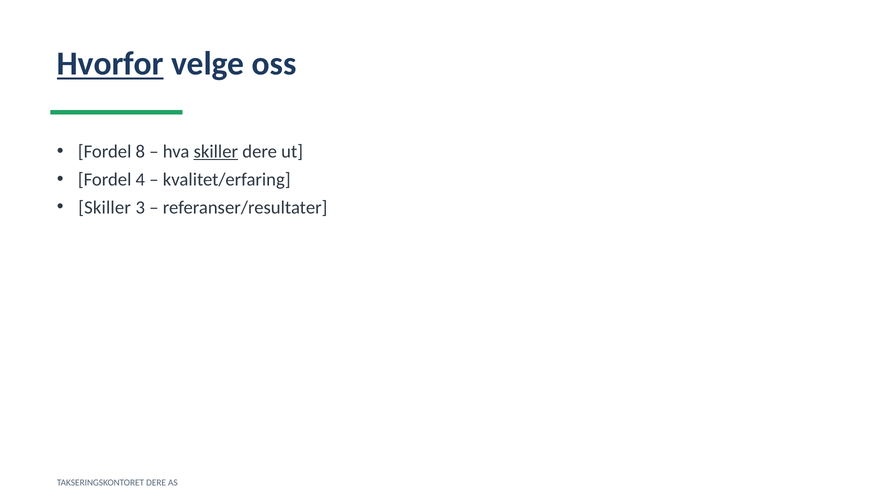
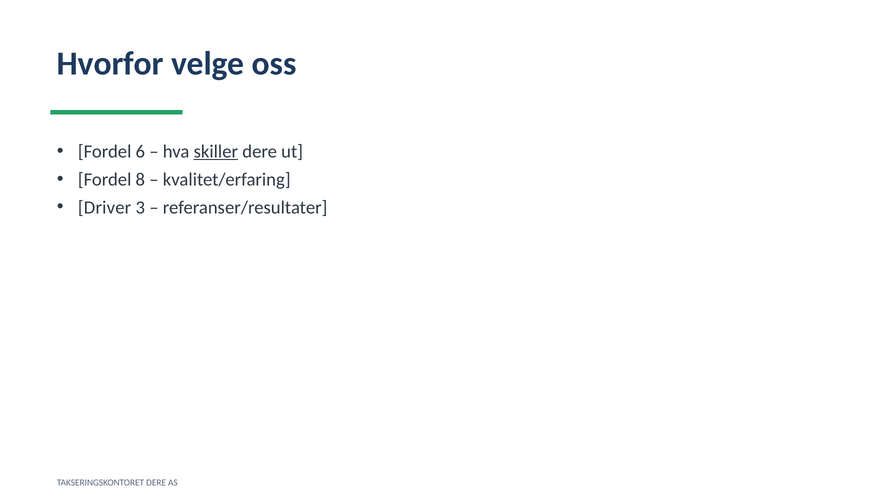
Hvorfor underline: present -> none (110, 64)
8: 8 -> 6 (140, 152)
4: 4 -> 8 (140, 180)
Skiller: Skiller -> Driver (105, 208)
